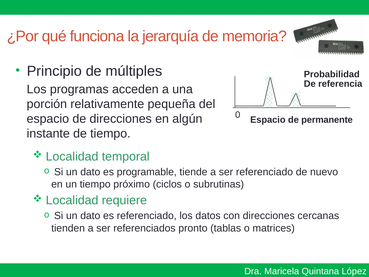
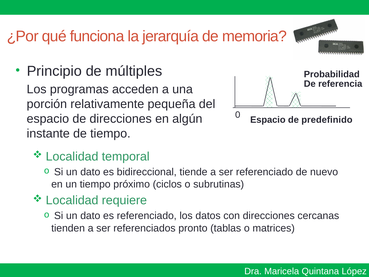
permanente: permanente -> predefinido (327, 120)
programable: programable -> bidireccional (147, 172)
